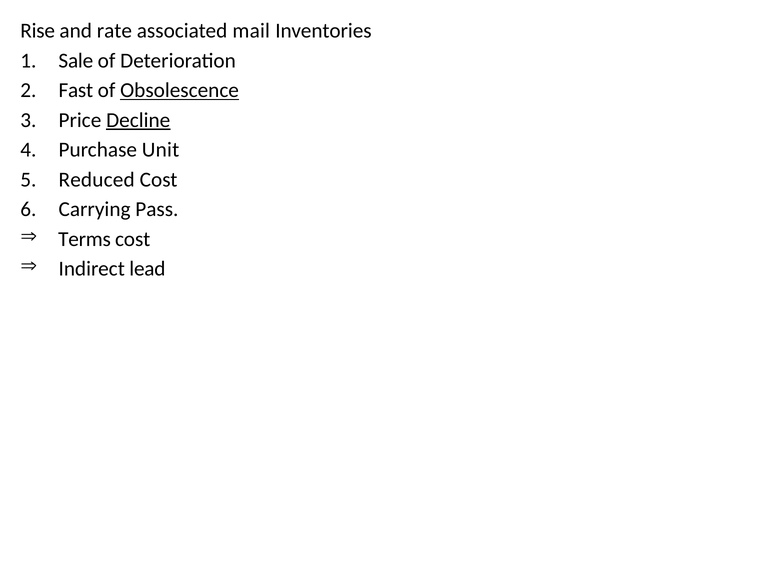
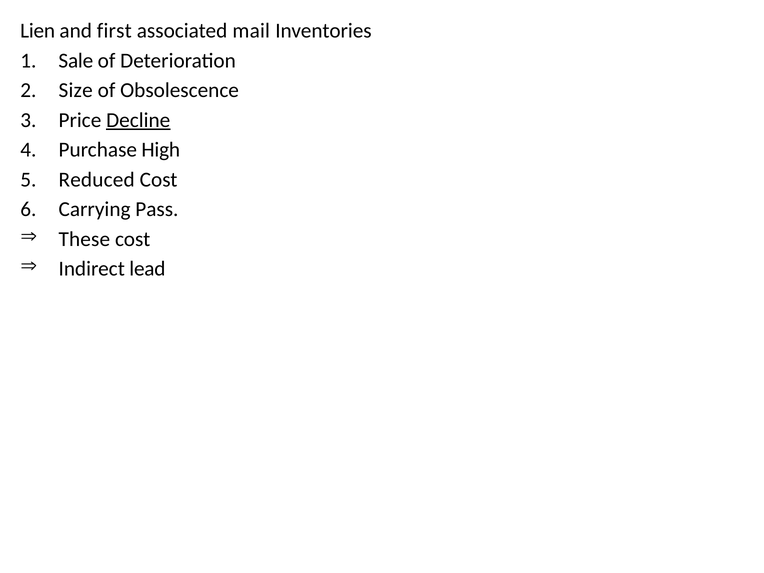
Rise: Rise -> Lien (38, 31)
rate: rate -> first (114, 31)
Fast: Fast -> Size (76, 90)
Obsolescence underline: present -> none (180, 90)
Unit: Unit -> High (161, 150)
Terms: Terms -> These (84, 239)
